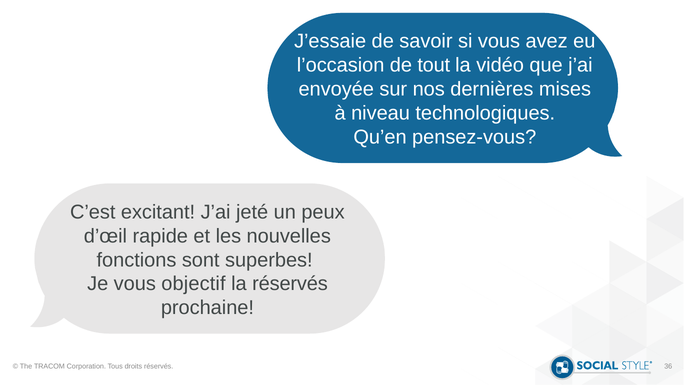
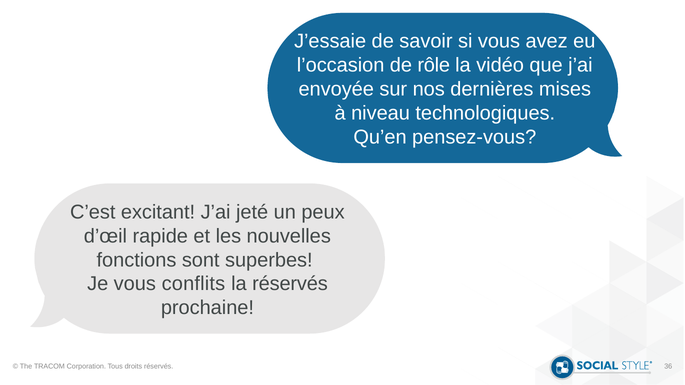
tout: tout -> rôle (434, 65)
objectif: objectif -> conflits (193, 284)
